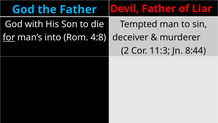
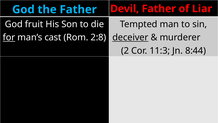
with: with -> fruit (34, 24)
into: into -> cast (53, 37)
4:8: 4:8 -> 2:8 (98, 37)
deceiver underline: none -> present (130, 37)
